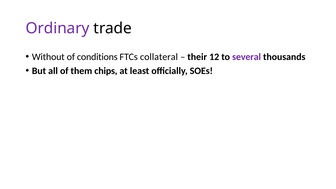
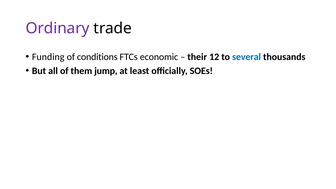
Without: Without -> Funding (48, 57)
collateral: collateral -> economic (159, 57)
several colour: purple -> blue (247, 57)
chips: chips -> jump (106, 71)
